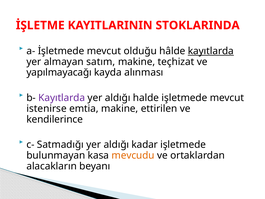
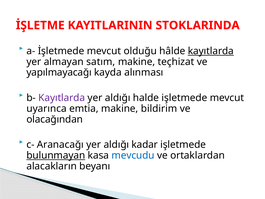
istenirse: istenirse -> uyarınca (47, 108)
ettirilen: ettirilen -> bildirim (159, 108)
kendilerince: kendilerince -> olacağından (55, 119)
Satmadığı: Satmadığı -> Aranacağı (60, 145)
bulunmayan underline: none -> present (56, 155)
mevcudu colour: orange -> blue (133, 155)
